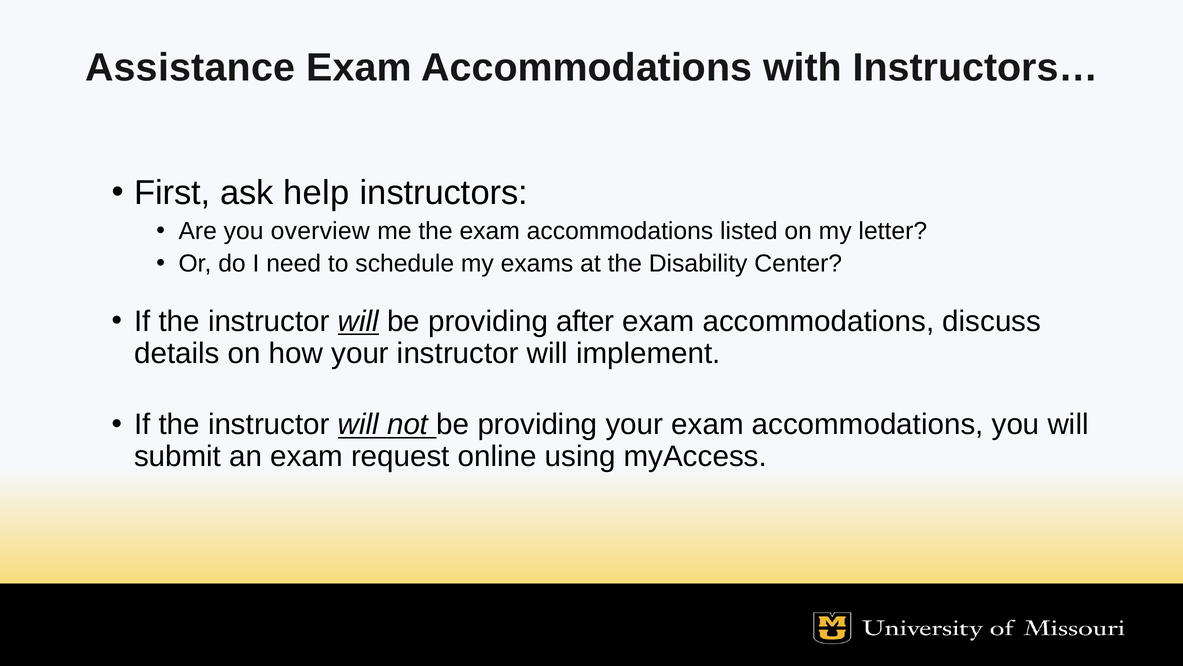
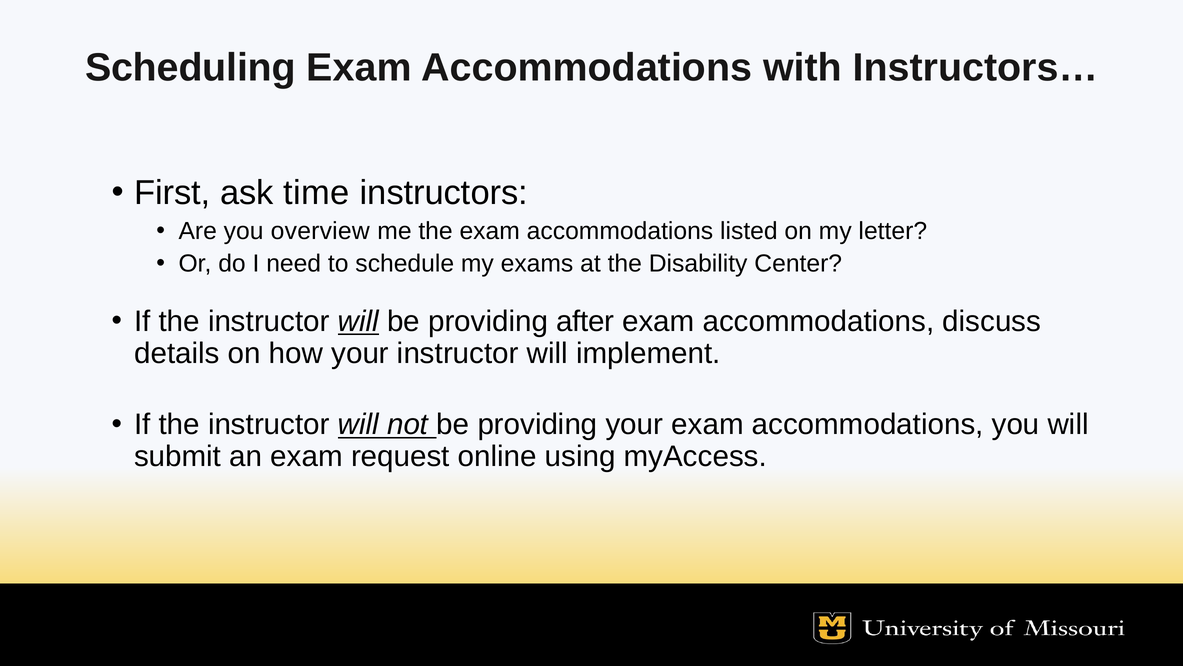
Assistance: Assistance -> Scheduling (190, 67)
help: help -> time (316, 193)
